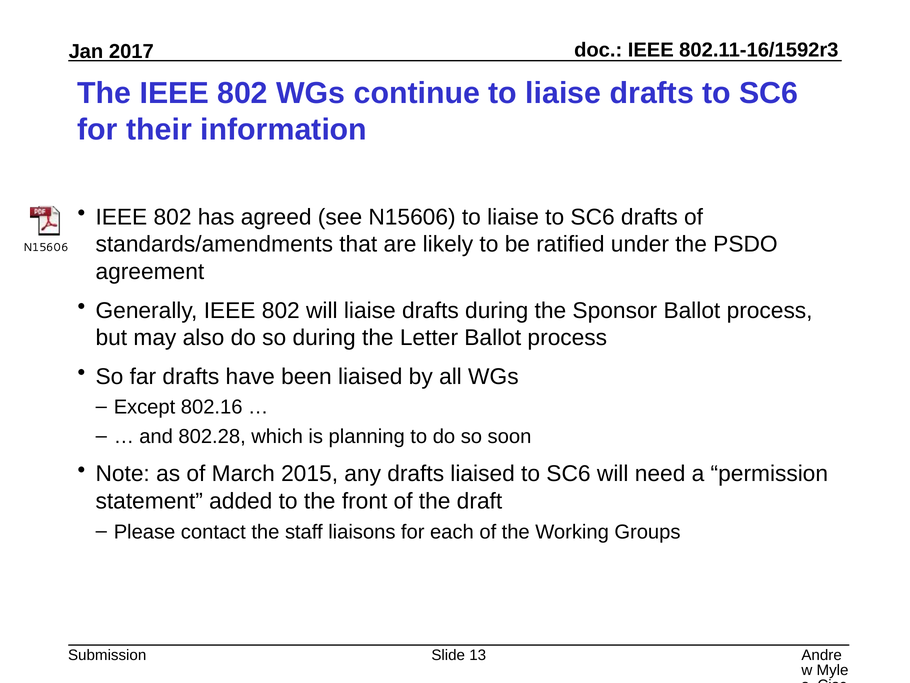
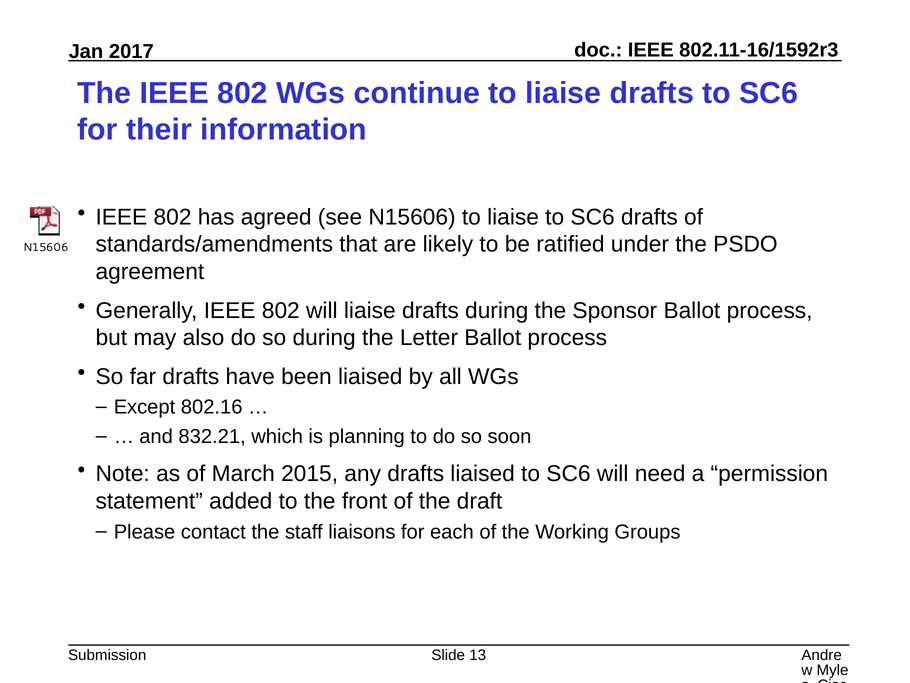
802.28: 802.28 -> 832.21 (212, 436)
